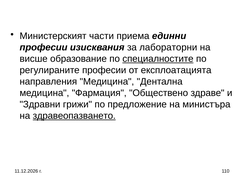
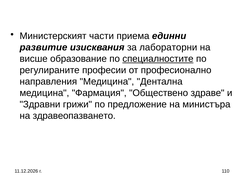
професии: професии -> развитие (43, 47)
експлоатацията: експлоатацията -> професионално (176, 70)
здравеопазването underline: present -> none (74, 116)
